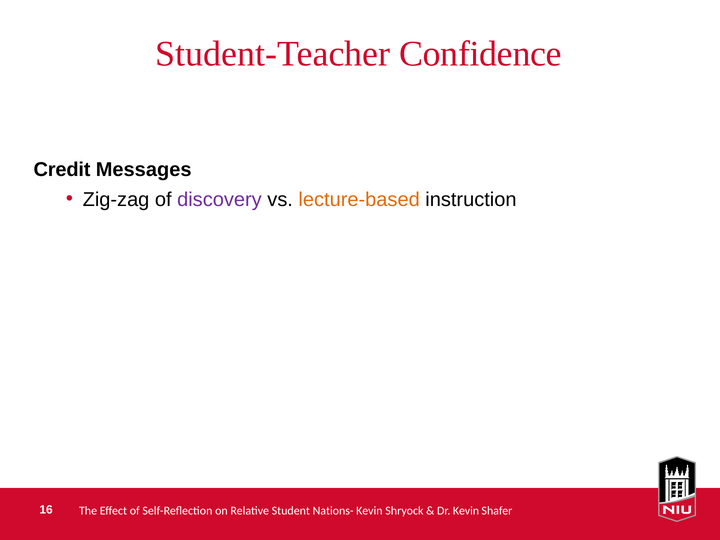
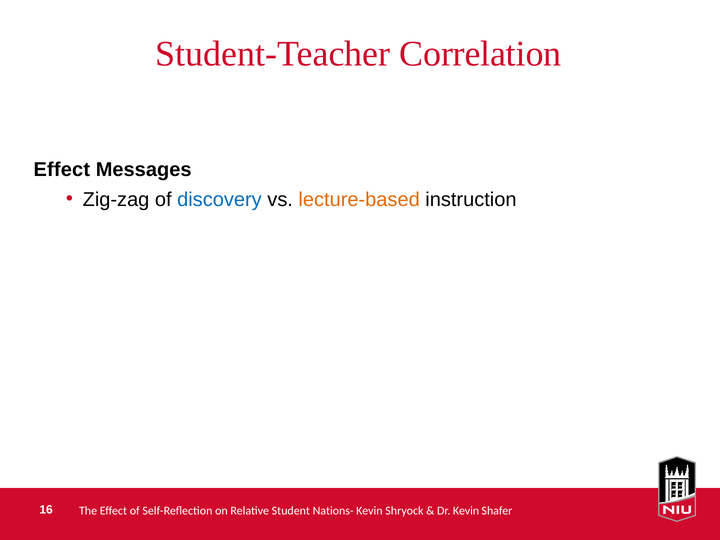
Confidence: Confidence -> Correlation (480, 54)
Credit: Credit -> Effect (62, 169)
discovery colour: purple -> blue (219, 199)
